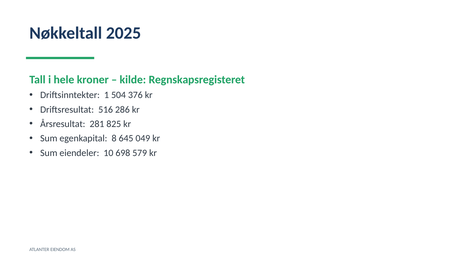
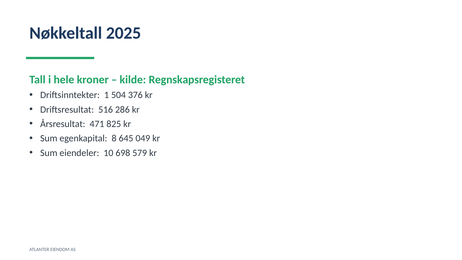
281: 281 -> 471 (97, 124)
